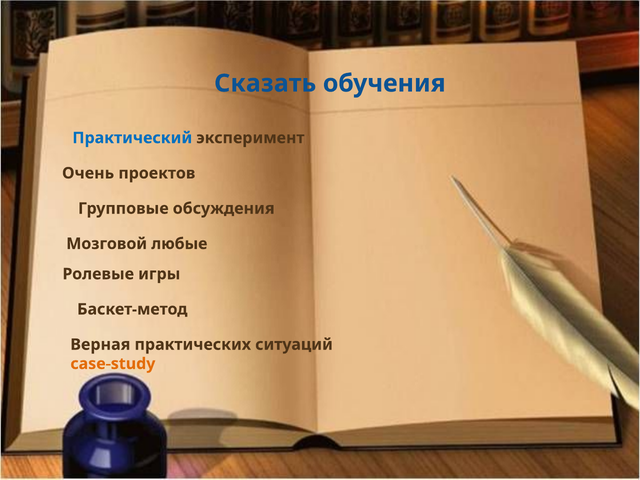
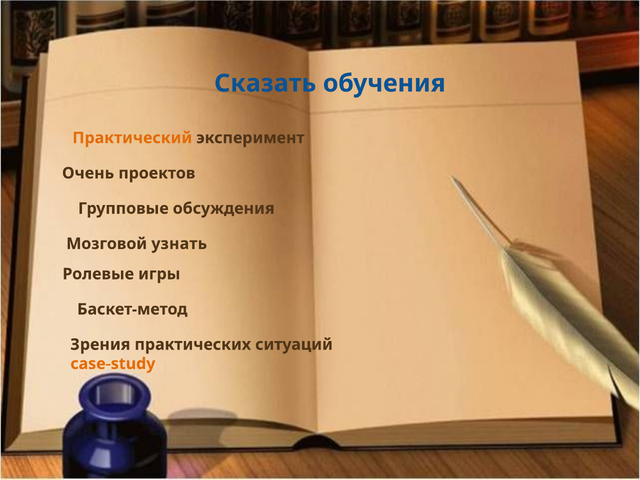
Практический colour: blue -> orange (132, 138)
любые: любые -> узнать (179, 244)
Верная: Верная -> Зрения (100, 345)
